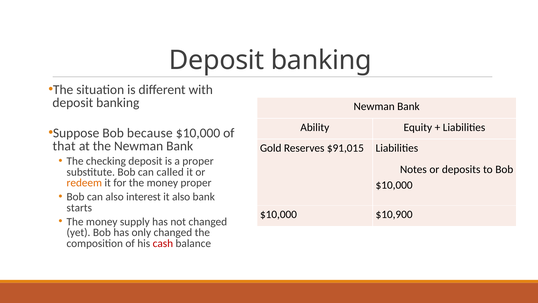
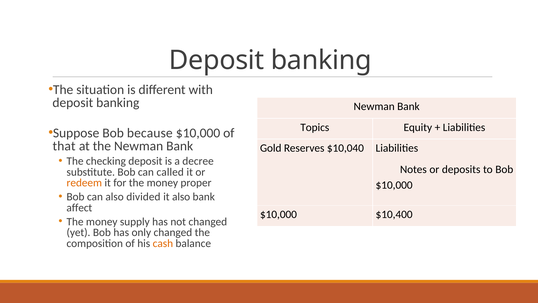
Ability: Ability -> Topics (315, 127)
$91,015: $91,015 -> $10,040 (345, 148)
a proper: proper -> decree (198, 161)
interest: interest -> divided (143, 197)
starts: starts -> affect (79, 207)
$10,900: $10,900 -> $10,400 (394, 214)
cash colour: red -> orange (163, 243)
